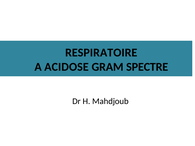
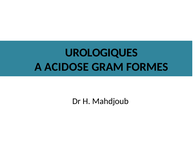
RESPIRATOIRE: RESPIRATOIRE -> UROLOGIQUES (101, 53)
SPECTRE: SPECTRE -> FORMES (147, 67)
